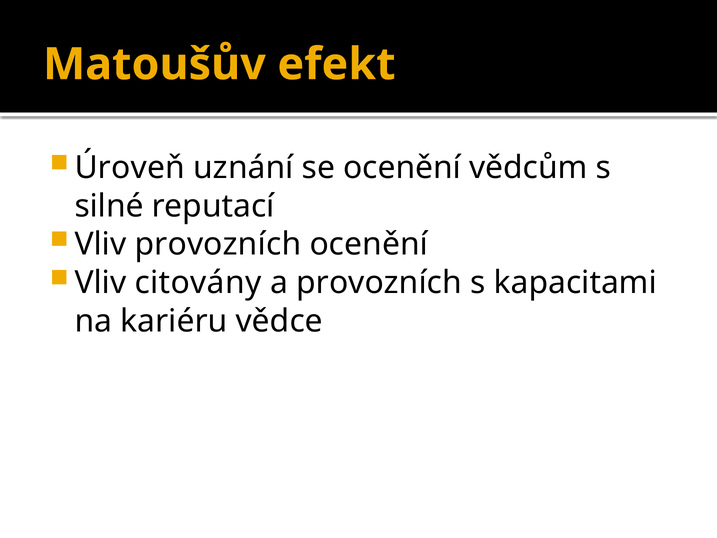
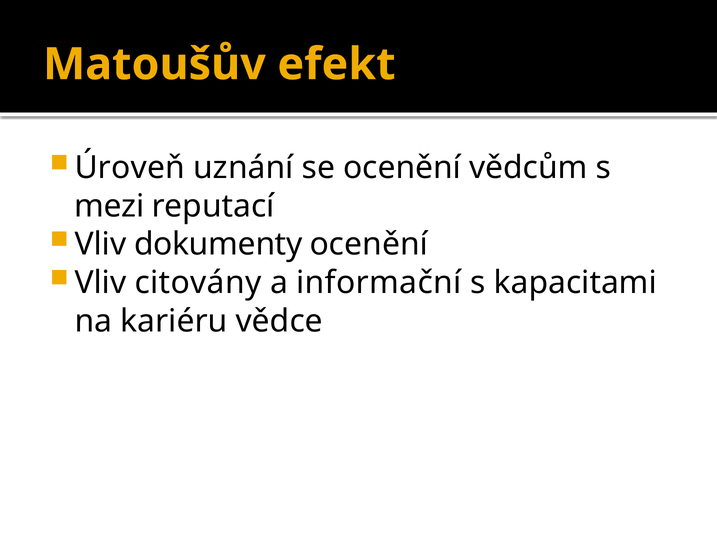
silné: silné -> mezi (109, 206)
Vliv provozních: provozních -> dokumenty (218, 244)
a provozních: provozních -> informační (379, 283)
